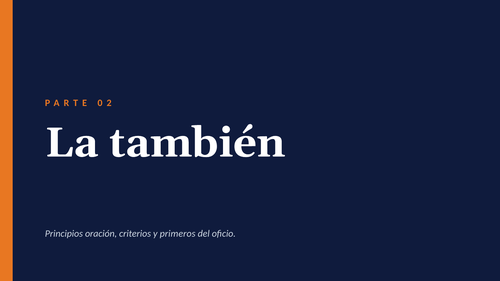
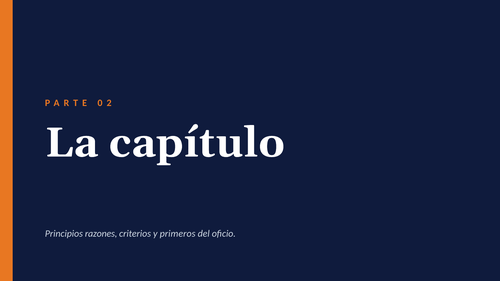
también: también -> capítulo (197, 143)
oración: oración -> razones (101, 234)
